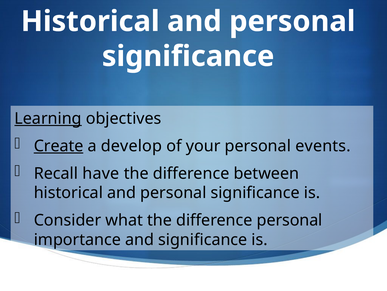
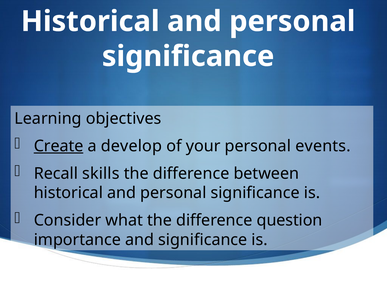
Learning underline: present -> none (48, 118)
have: have -> skills (101, 173)
difference personal: personal -> question (290, 220)
